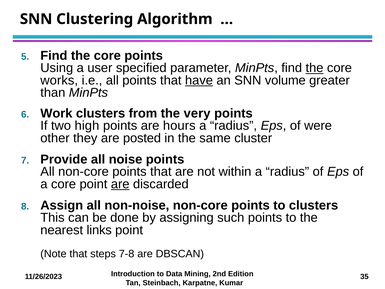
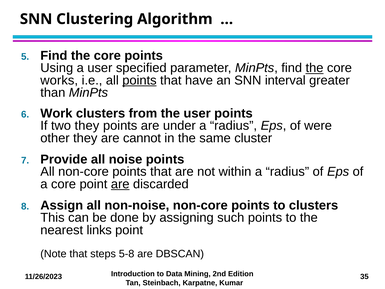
points underline: none -> present (139, 80)
have underline: present -> none (199, 80)
volume: volume -> interval (285, 80)
the very: very -> user (197, 113)
two high: high -> they (87, 126)
hours: hours -> under (179, 126)
posted: posted -> cannot (142, 138)
7-8: 7-8 -> 5-8 (127, 254)
